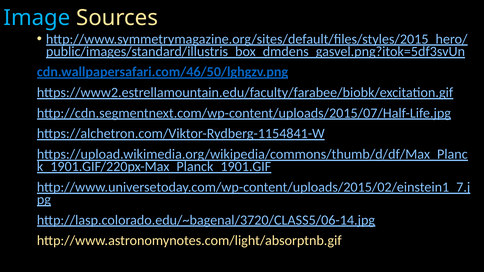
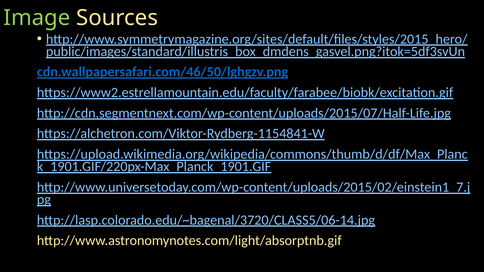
Image colour: light blue -> light green (37, 18)
